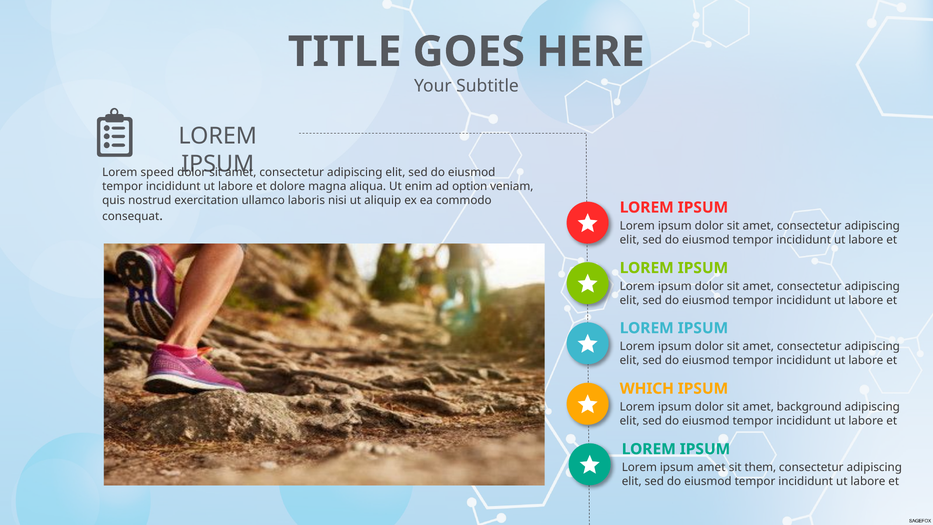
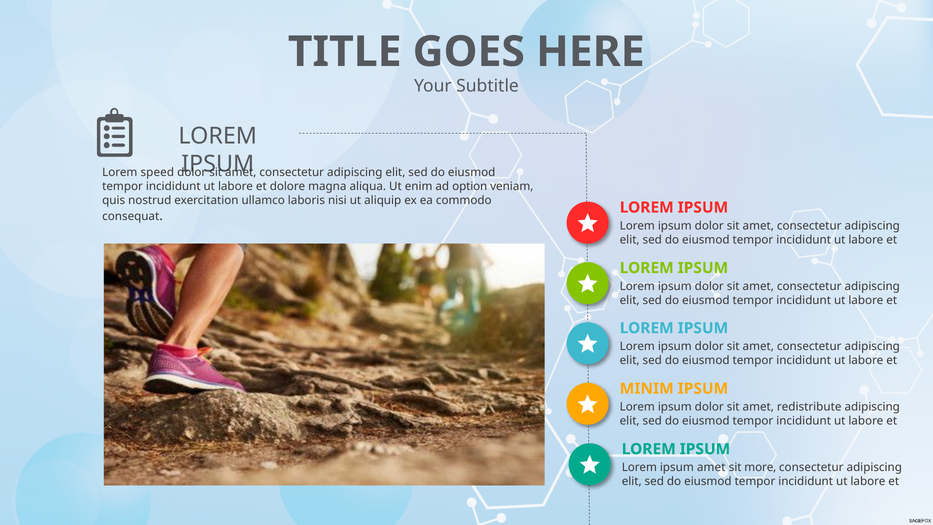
WHICH: WHICH -> MINIM (647, 388)
background: background -> redistribute (809, 407)
them: them -> more (760, 467)
